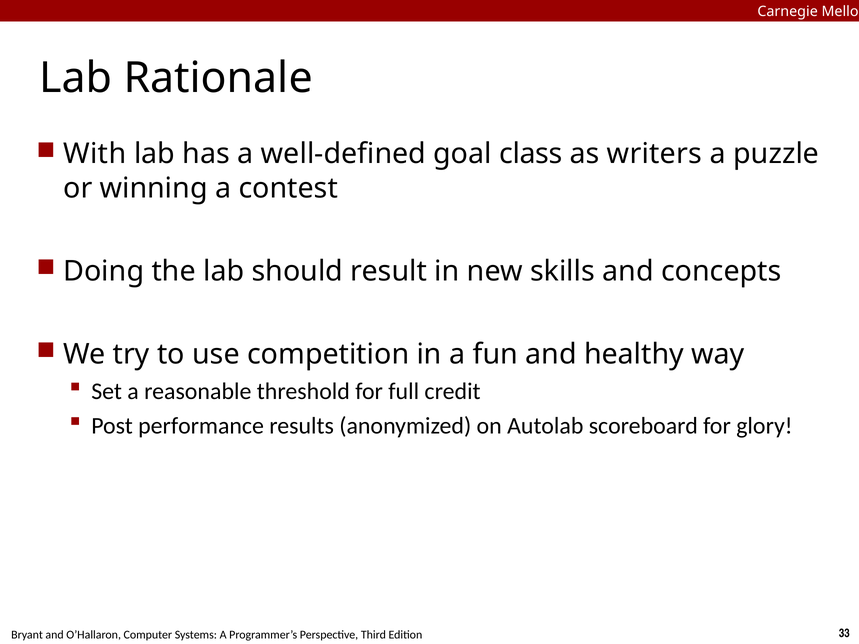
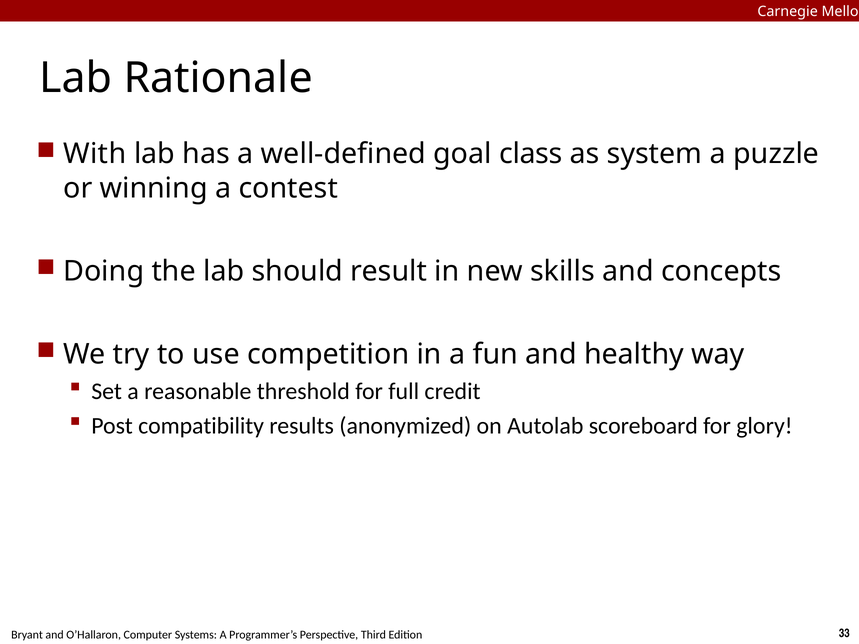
writers: writers -> system (655, 154)
performance: performance -> compatibility (201, 426)
